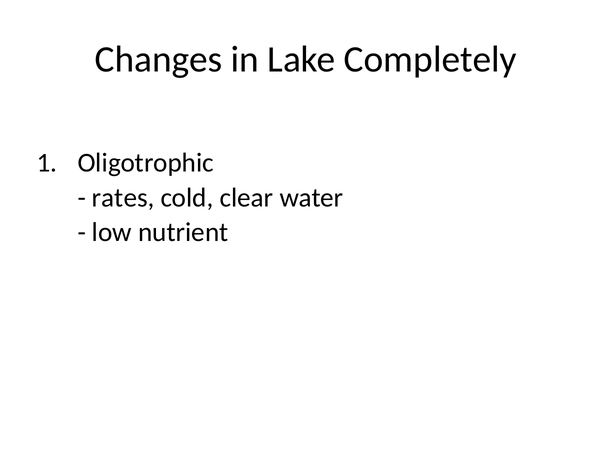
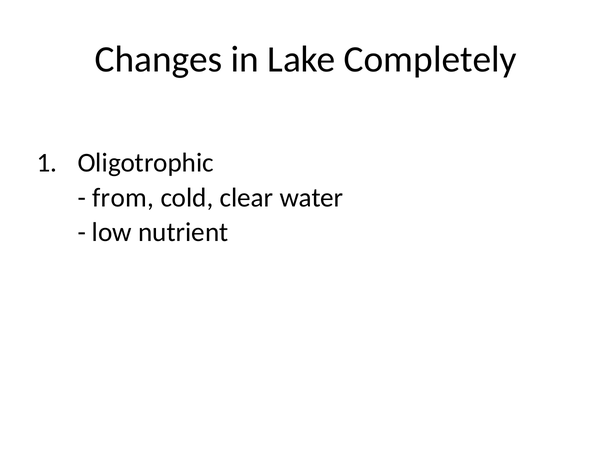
rates: rates -> from (123, 198)
